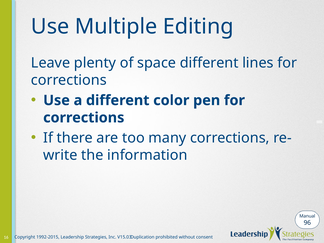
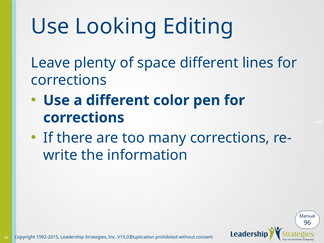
Multiple: Multiple -> Looking (116, 26)
